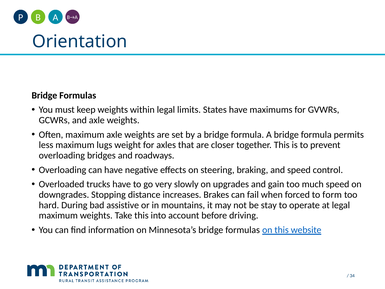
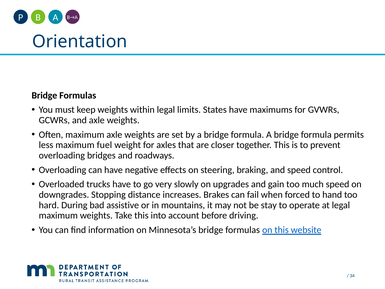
lugs: lugs -> fuel (104, 145)
form: form -> hand (332, 195)
